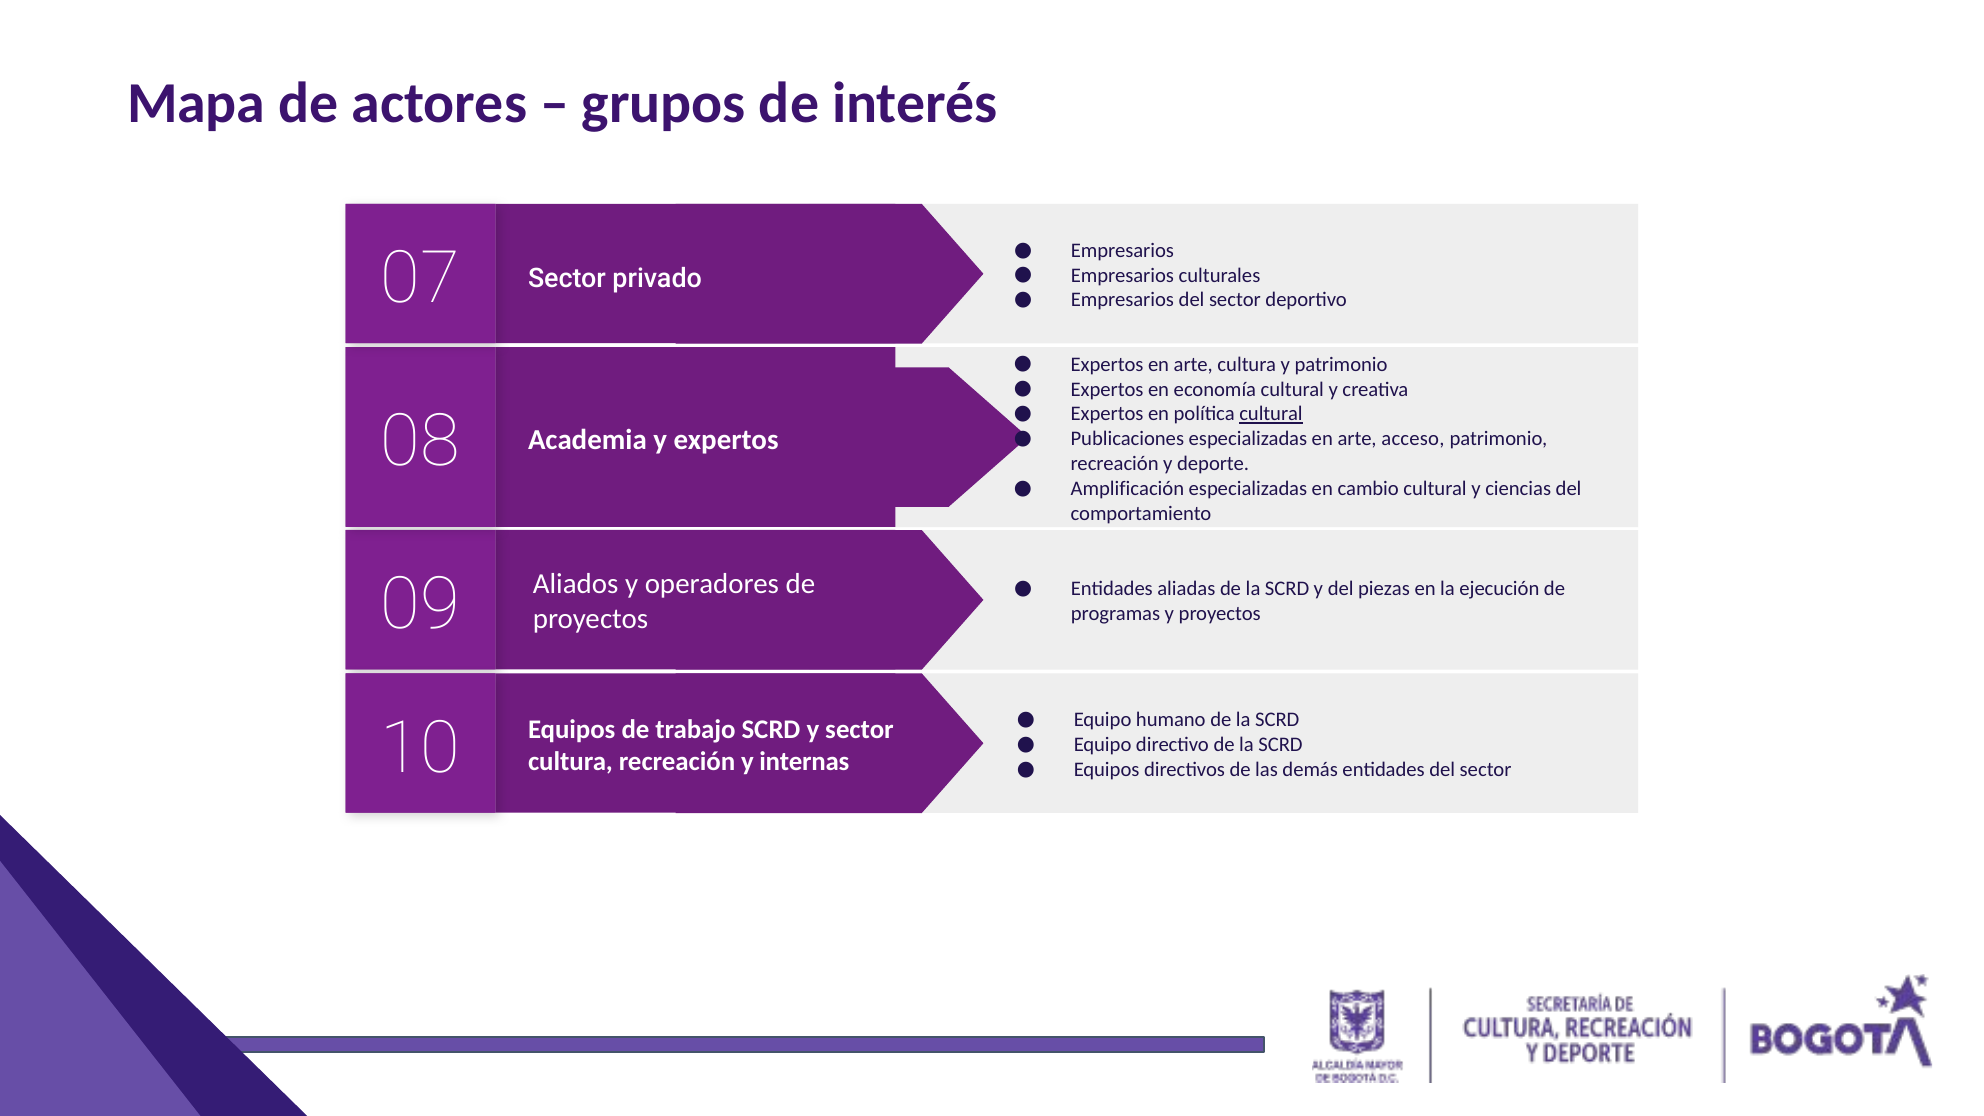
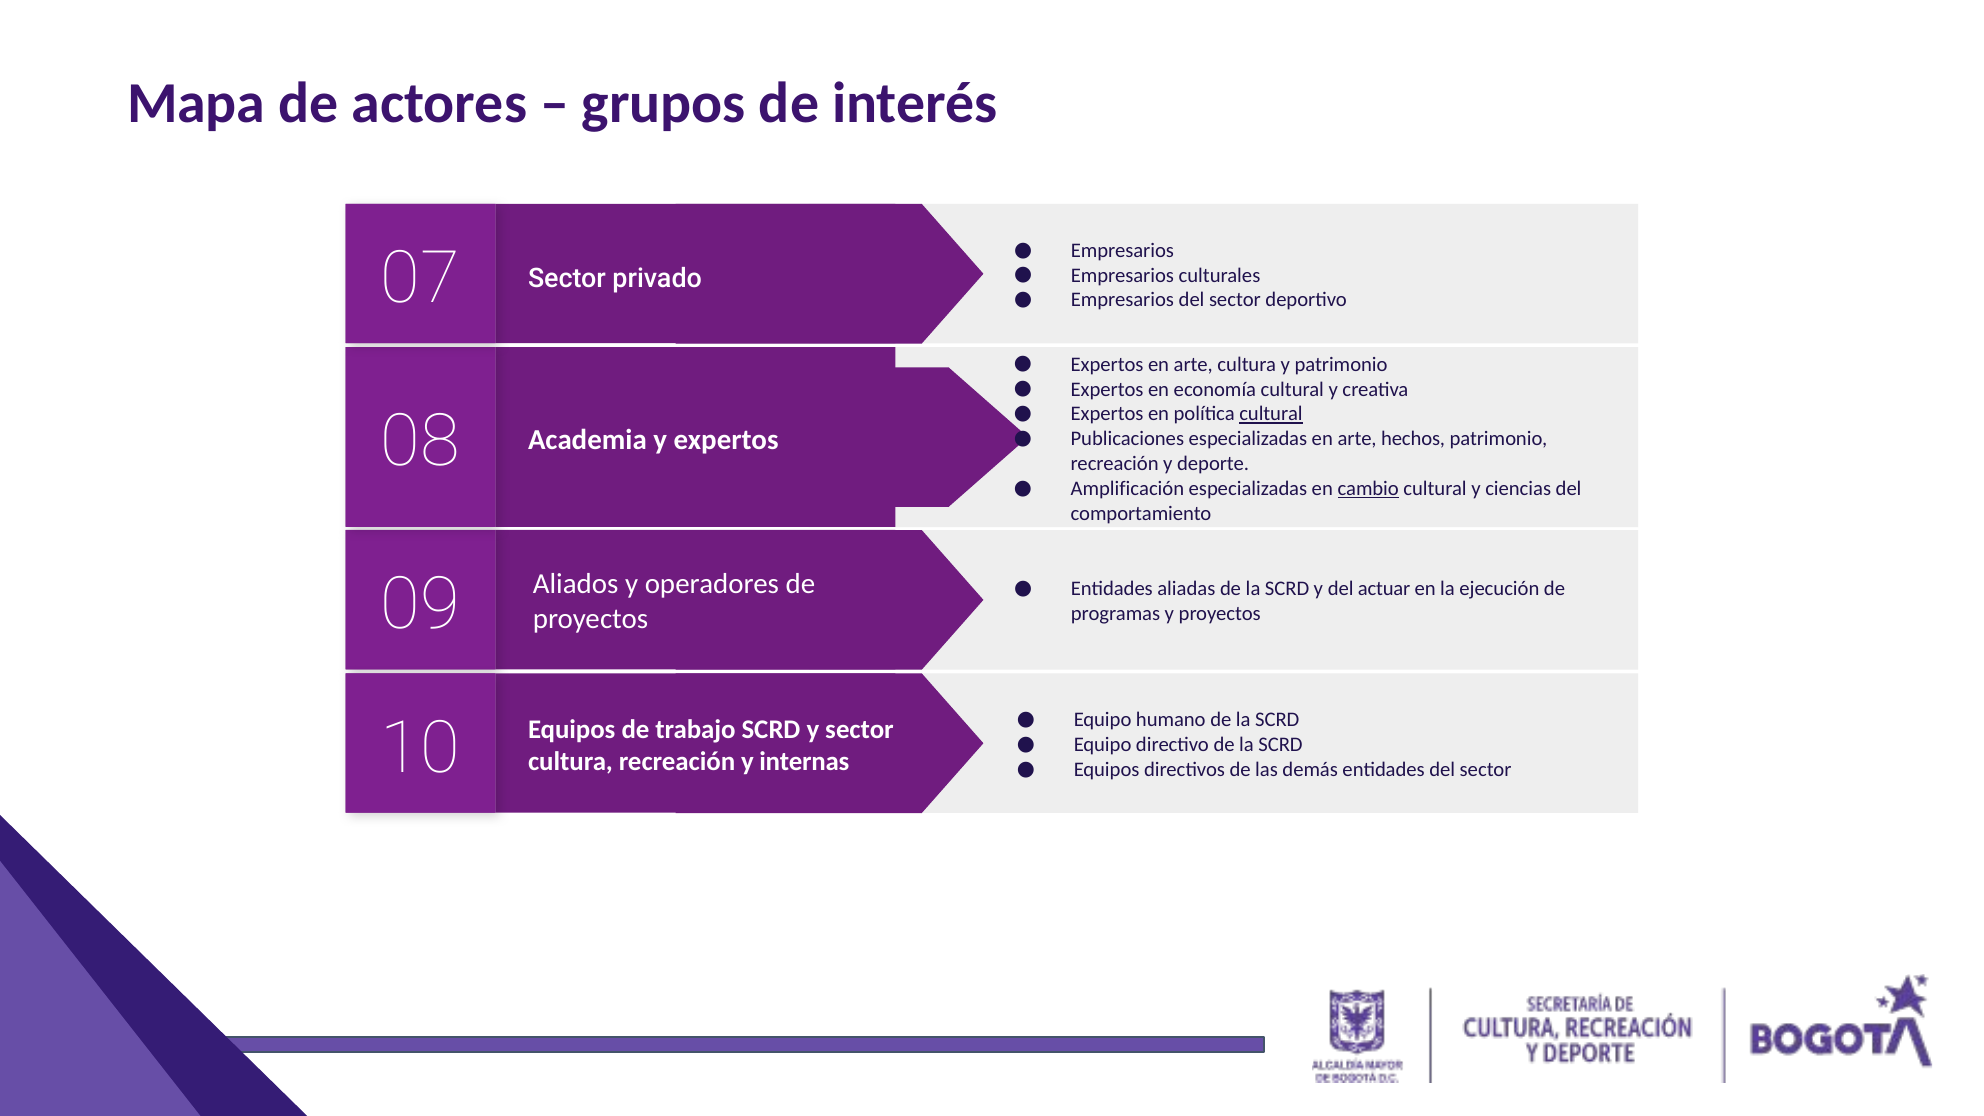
acceso: acceso -> hechos (1413, 439)
cambio underline: none -> present (1368, 489)
piezas: piezas -> actuar (1384, 589)
